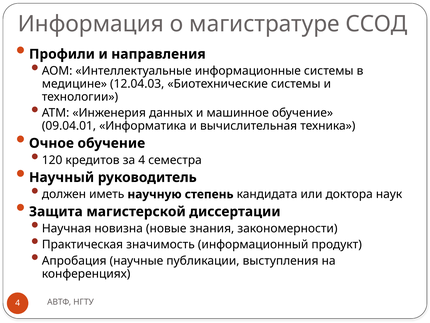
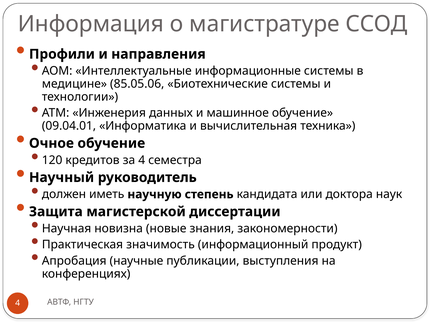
12.04.03: 12.04.03 -> 85.05.06 (137, 84)
